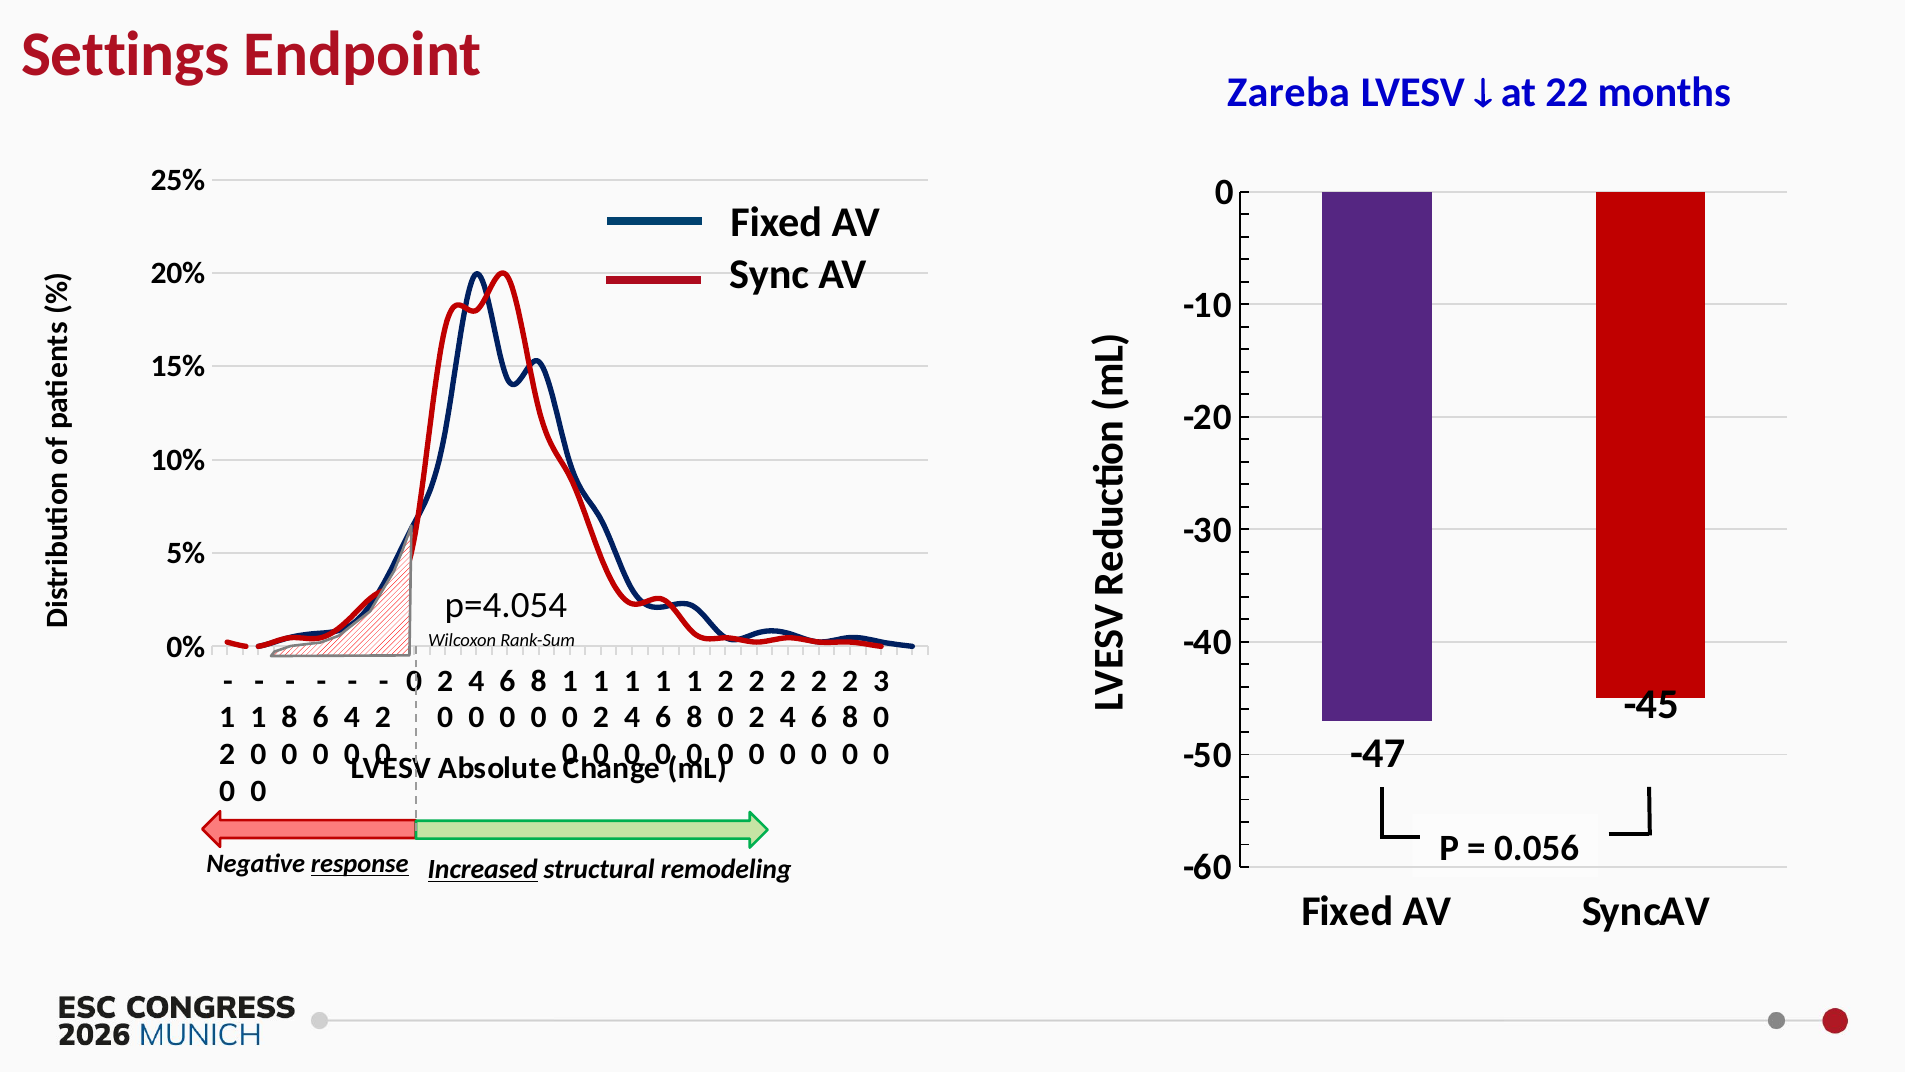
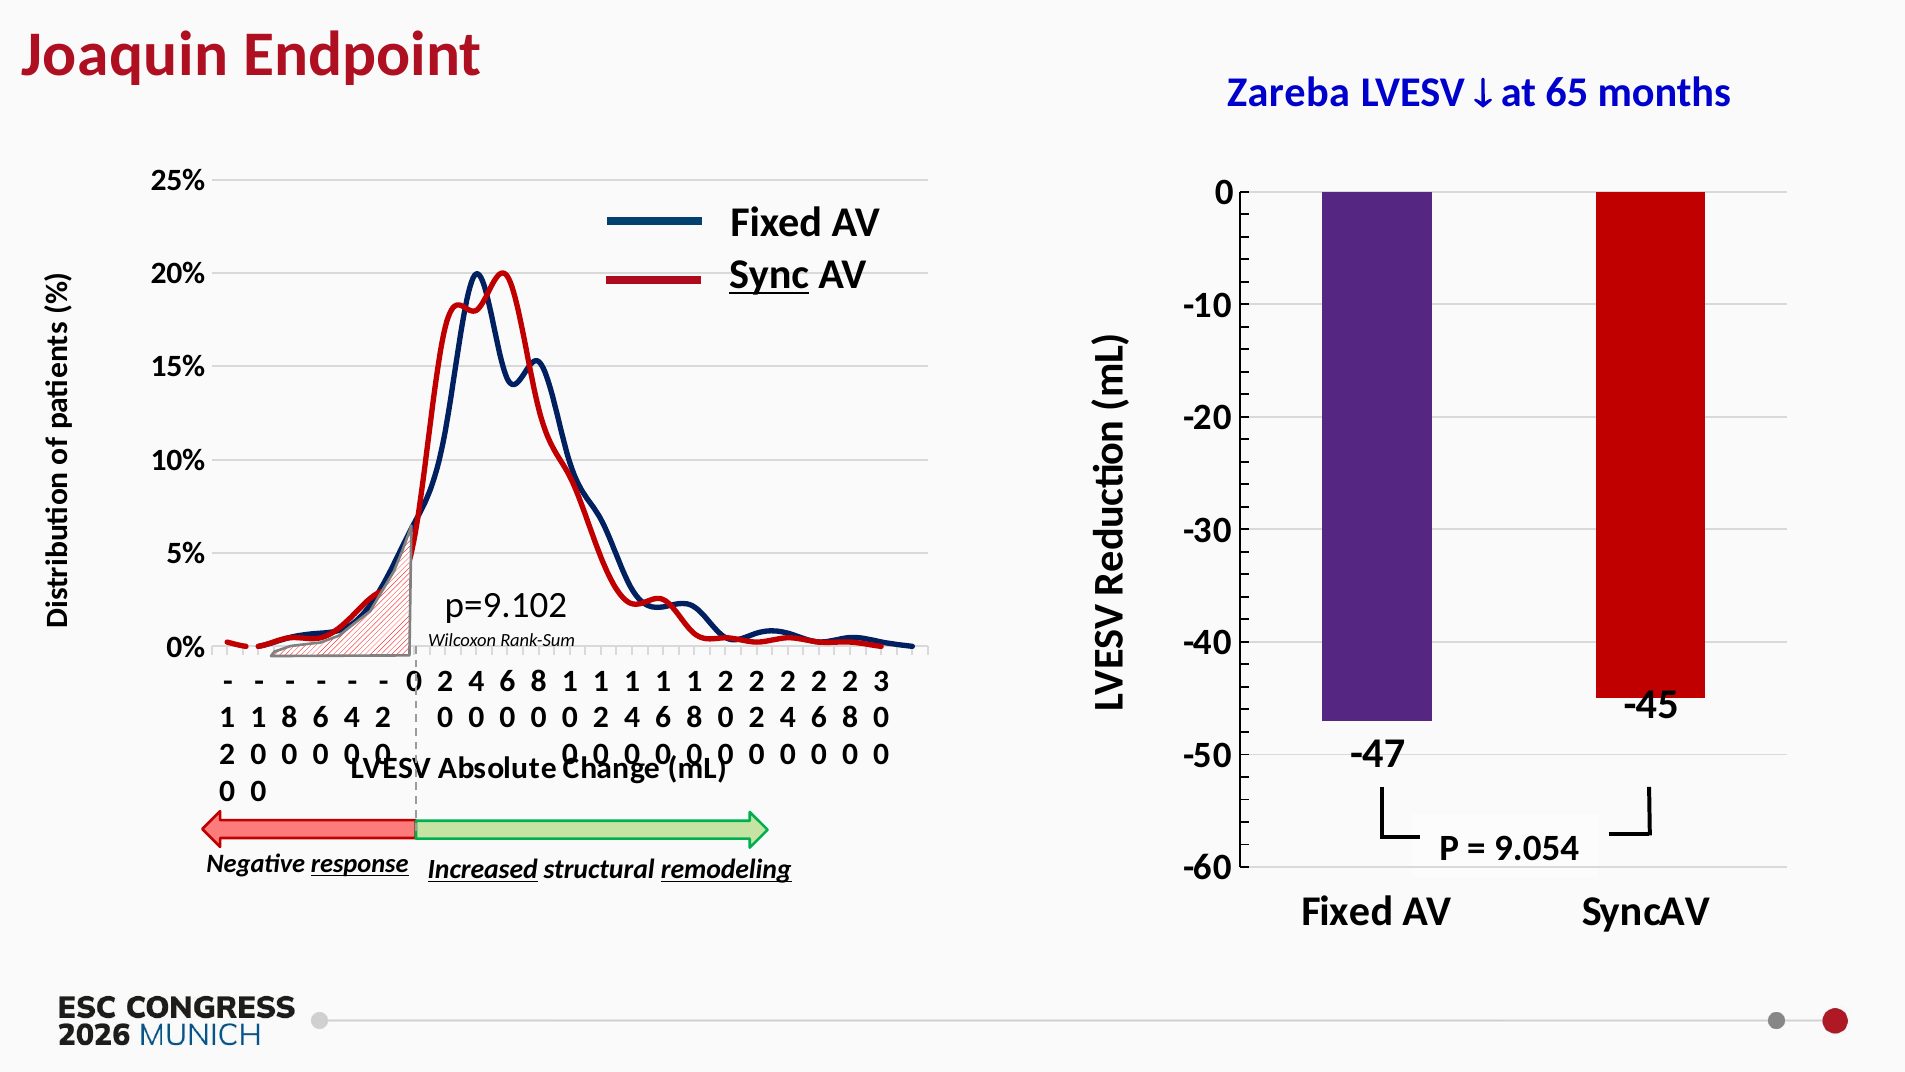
Settings: Settings -> Joaquin (125, 54)
22: 22 -> 65 (1567, 93)
Sync underline: none -> present (769, 275)
p=4.054: p=4.054 -> p=9.102 (506, 605)
0.056: 0.056 -> 9.054 (1537, 848)
remodeling underline: none -> present (726, 869)
